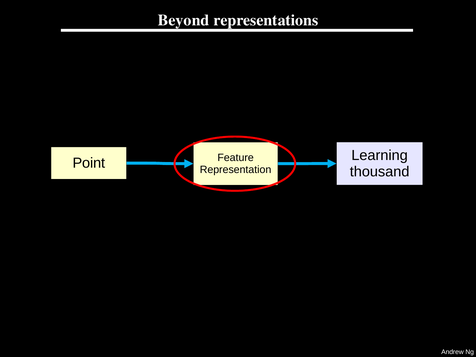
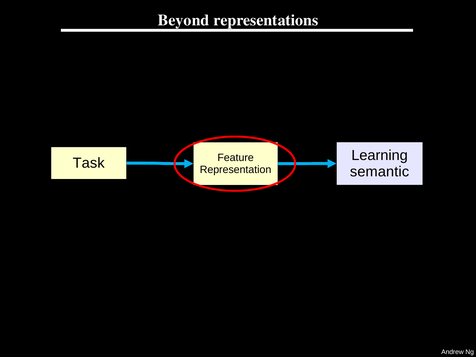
Point: Point -> Task (89, 163)
thousand: thousand -> semantic (380, 172)
